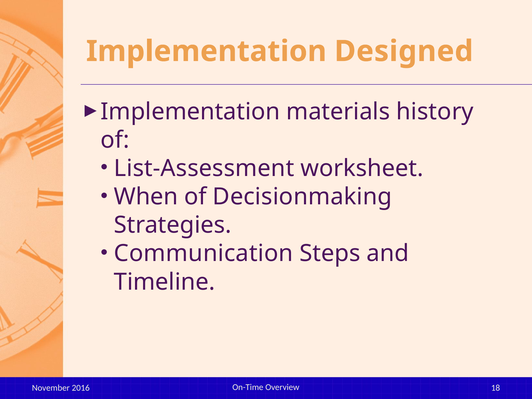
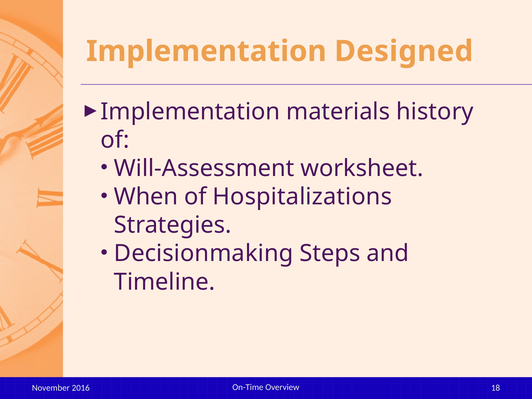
List-Assessment: List-Assessment -> Will-Assessment (204, 168)
Decisionmaking: Decisionmaking -> Hospitalizations (302, 197)
Communication: Communication -> Decisionmaking (204, 254)
